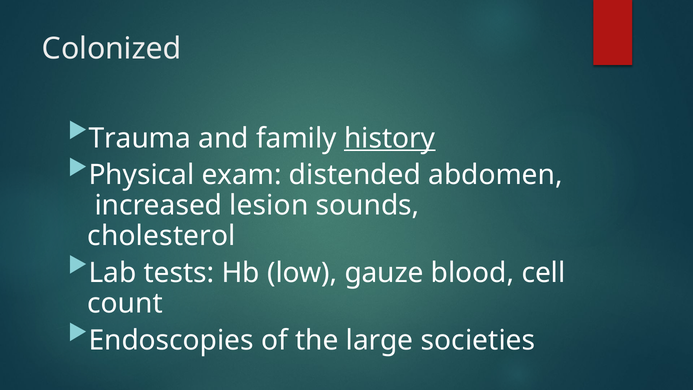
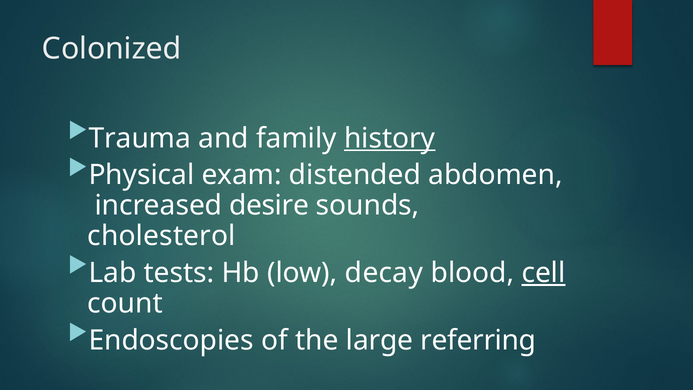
lesion: lesion -> desire (269, 205)
gauze: gauze -> decay (384, 273)
cell underline: none -> present (543, 273)
societies: societies -> referring (478, 340)
